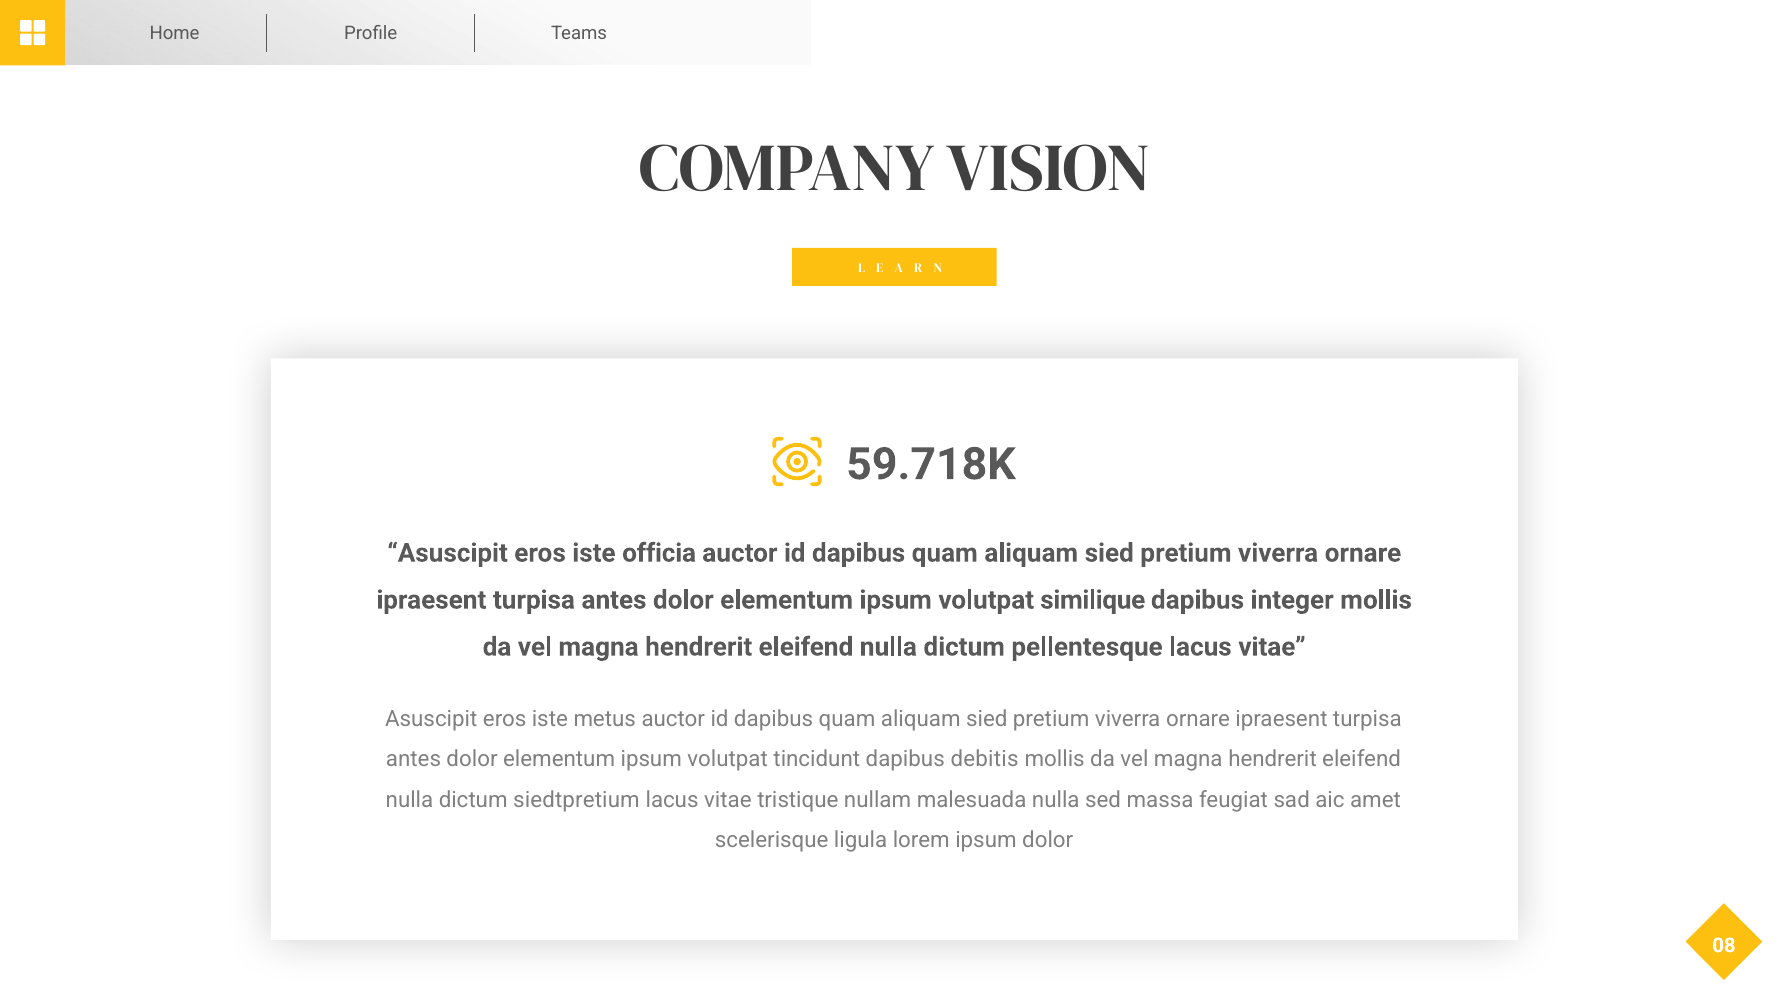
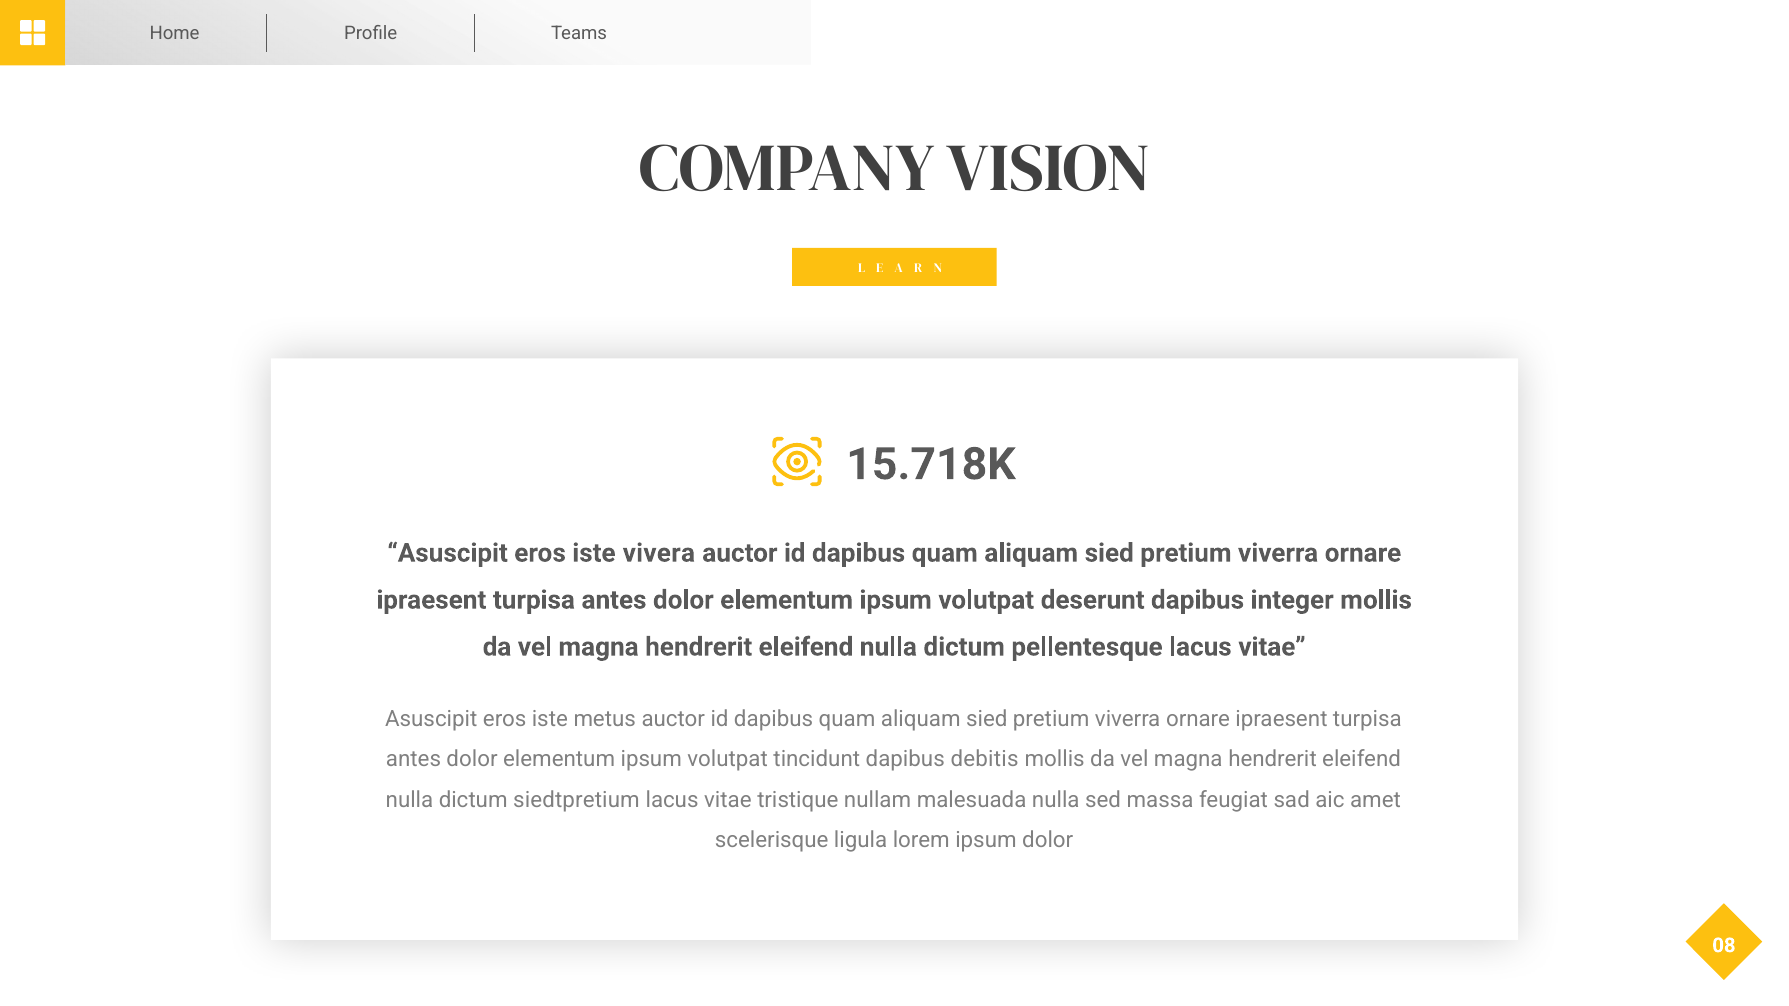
59.718K: 59.718K -> 15.718K (931, 464)
officia: officia -> vivera (659, 553)
similique: similique -> deserunt (1093, 600)
